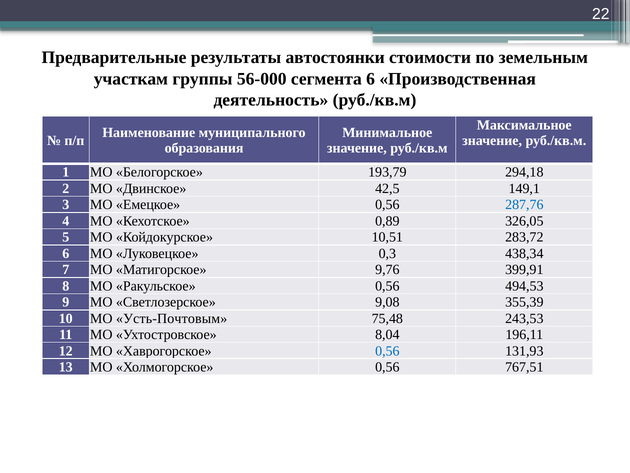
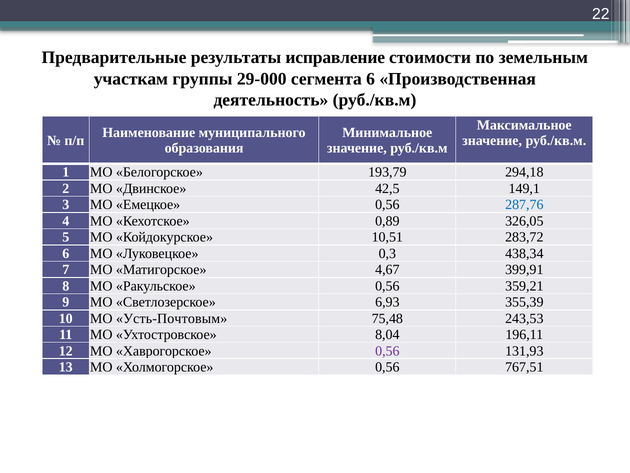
автостоянки: автостоянки -> исправление (335, 58)
56-000: 56-000 -> 29-000 (262, 79)
9,76: 9,76 -> 4,67 (387, 269)
494,53: 494,53 -> 359,21 (524, 286)
9,08: 9,08 -> 6,93 (387, 302)
0,56 colour: blue -> purple (387, 351)
